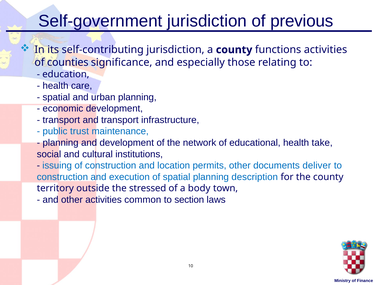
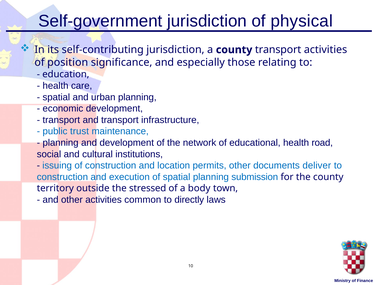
previous: previous -> physical (302, 21)
county functions: functions -> transport (278, 50)
counties: counties -> position (68, 62)
take: take -> road (322, 143)
description: description -> submission (255, 177)
section: section -> directly (189, 200)
